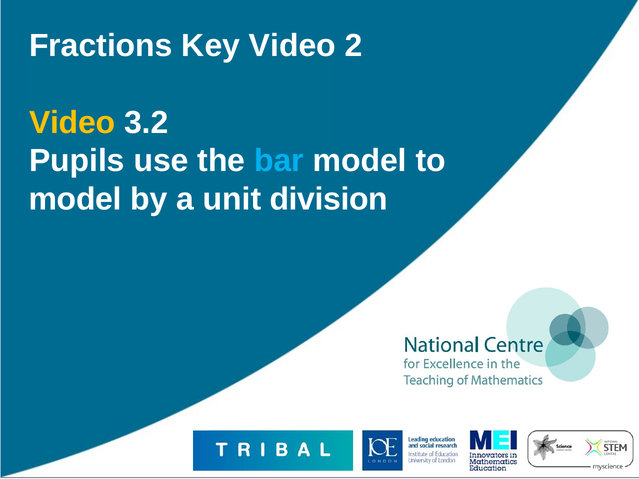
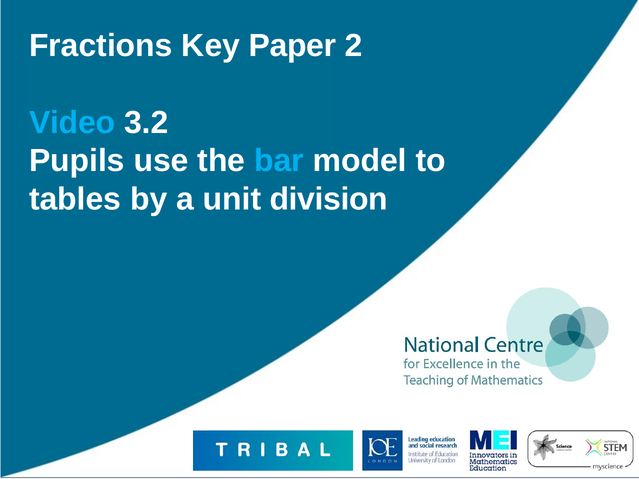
Key Video: Video -> Paper (293, 46)
Video colour: yellow -> light blue (72, 123)
model: model -> tables (75, 199)
